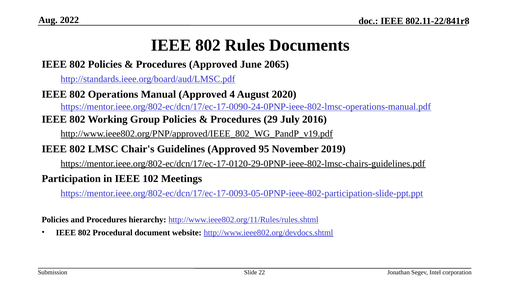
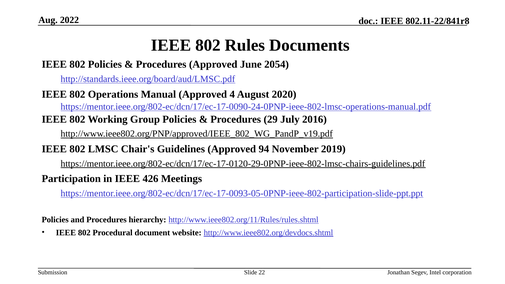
2065: 2065 -> 2054 (277, 64)
95: 95 -> 94 (264, 149)
102: 102 -> 426 (150, 179)
